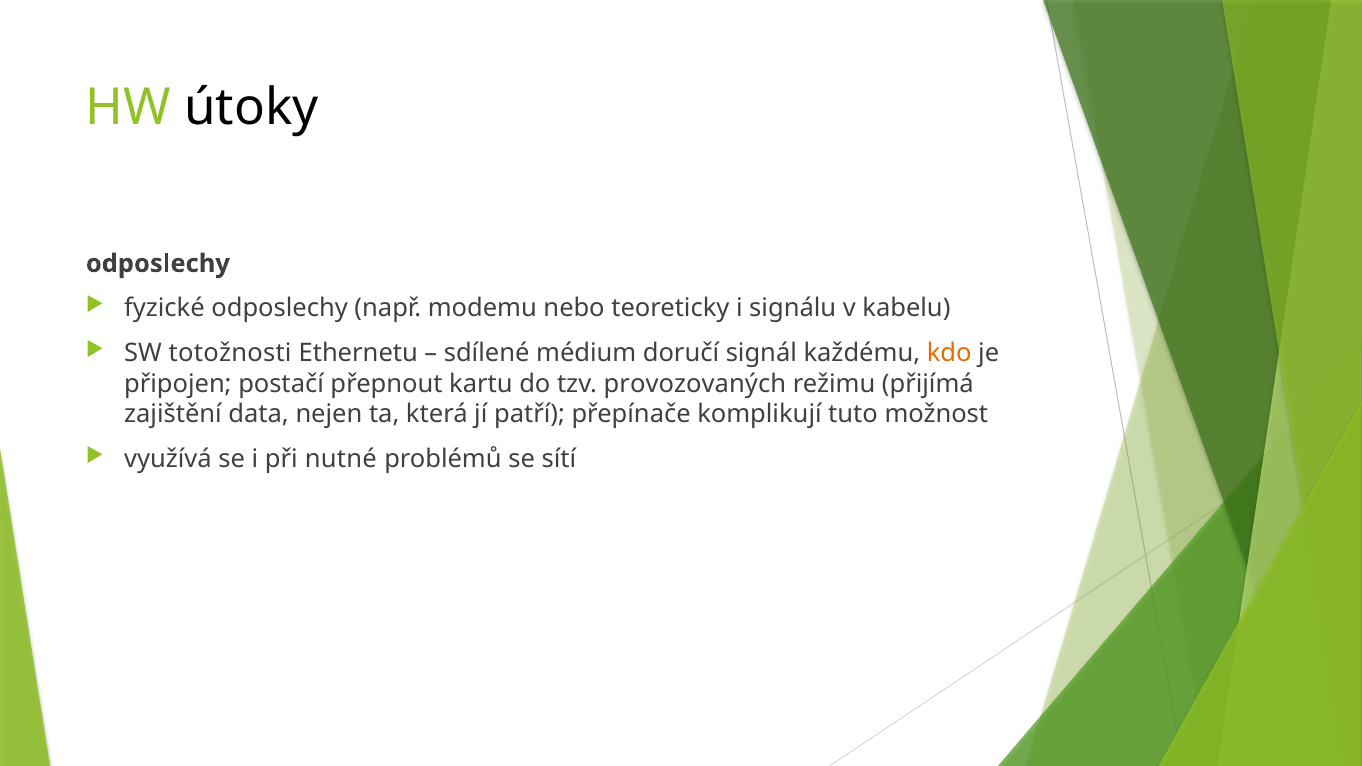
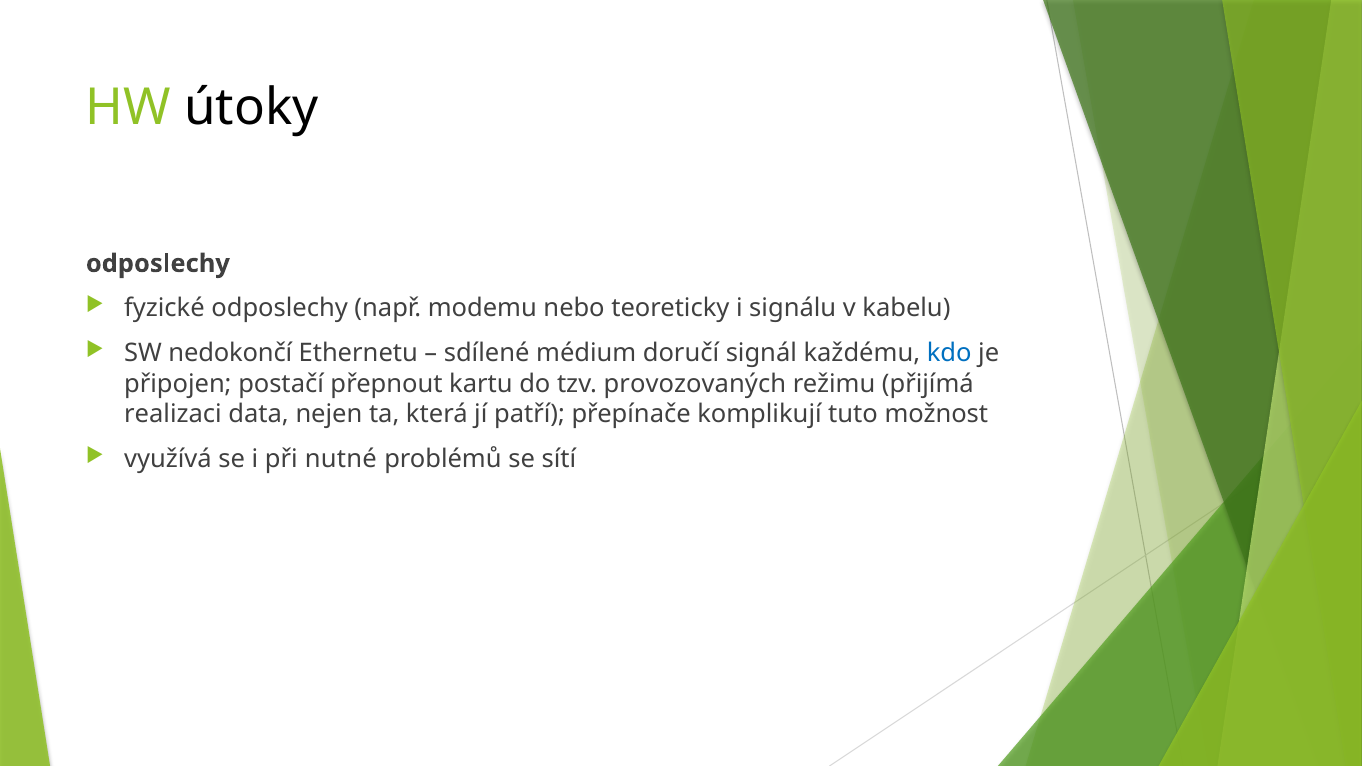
totožnosti: totožnosti -> nedokončí (230, 353)
kdo colour: orange -> blue (949, 353)
zajištění: zajištění -> realizaci (173, 415)
